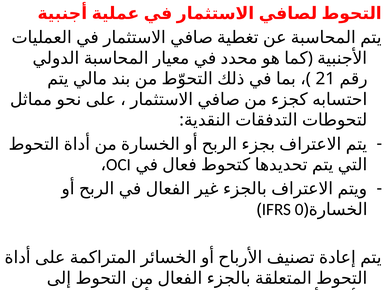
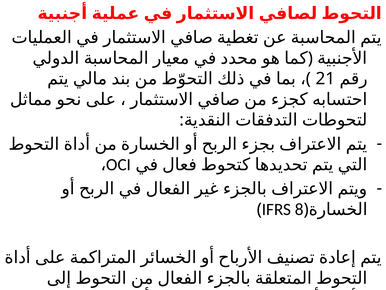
0: 0 -> 8 (299, 209)
